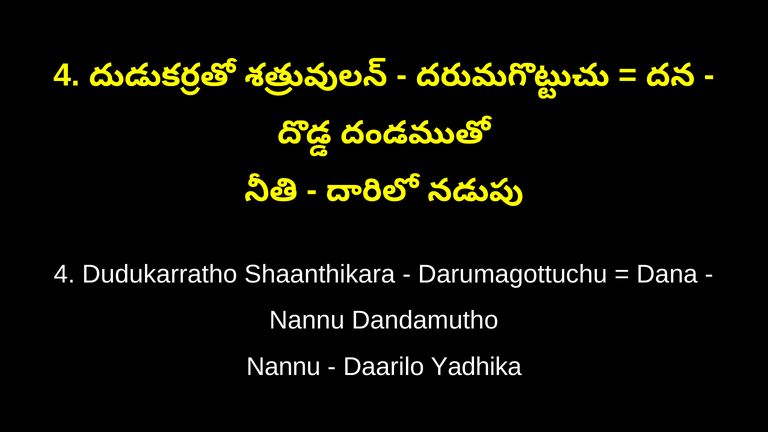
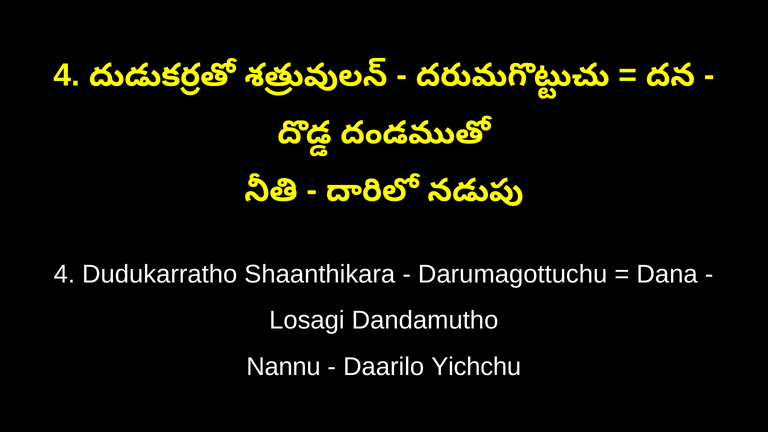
Nannu: Nannu -> Losagi (307, 320)
Yadhika: Yadhika -> Yichchu (476, 367)
